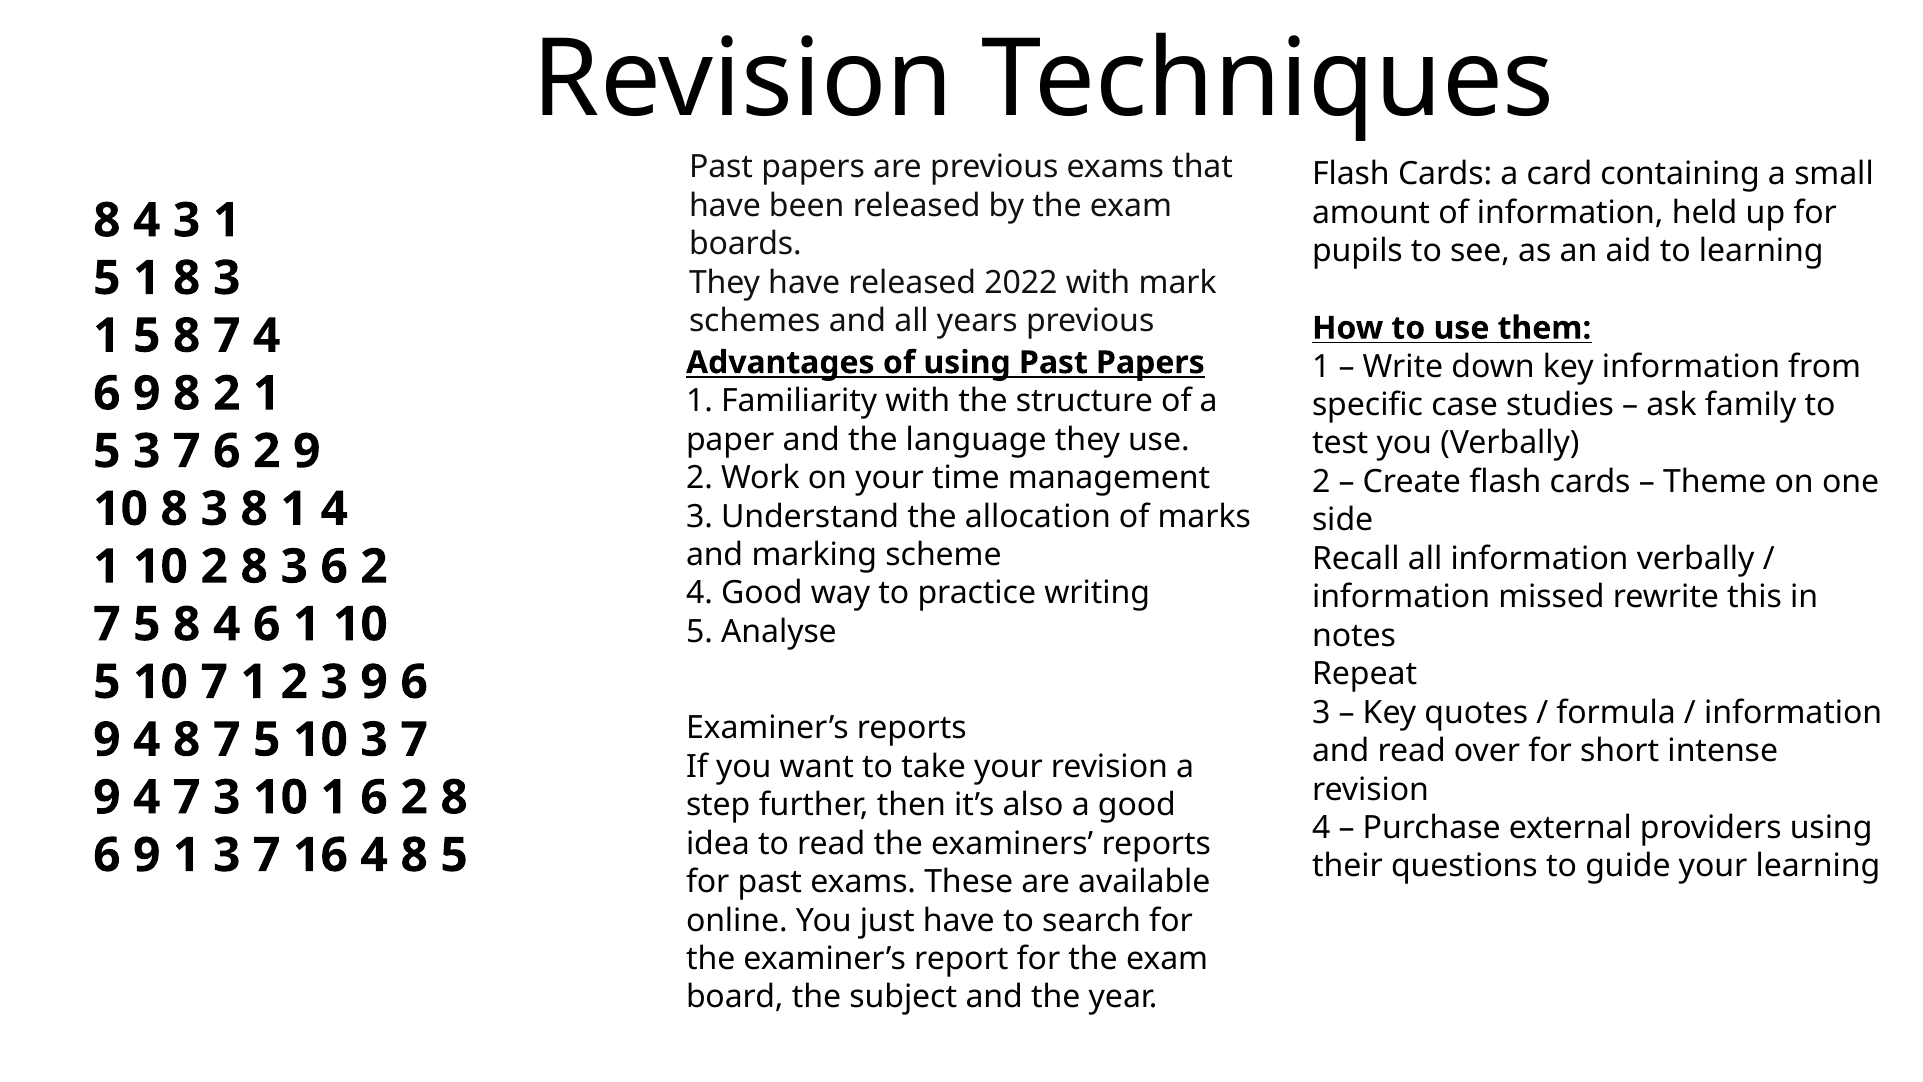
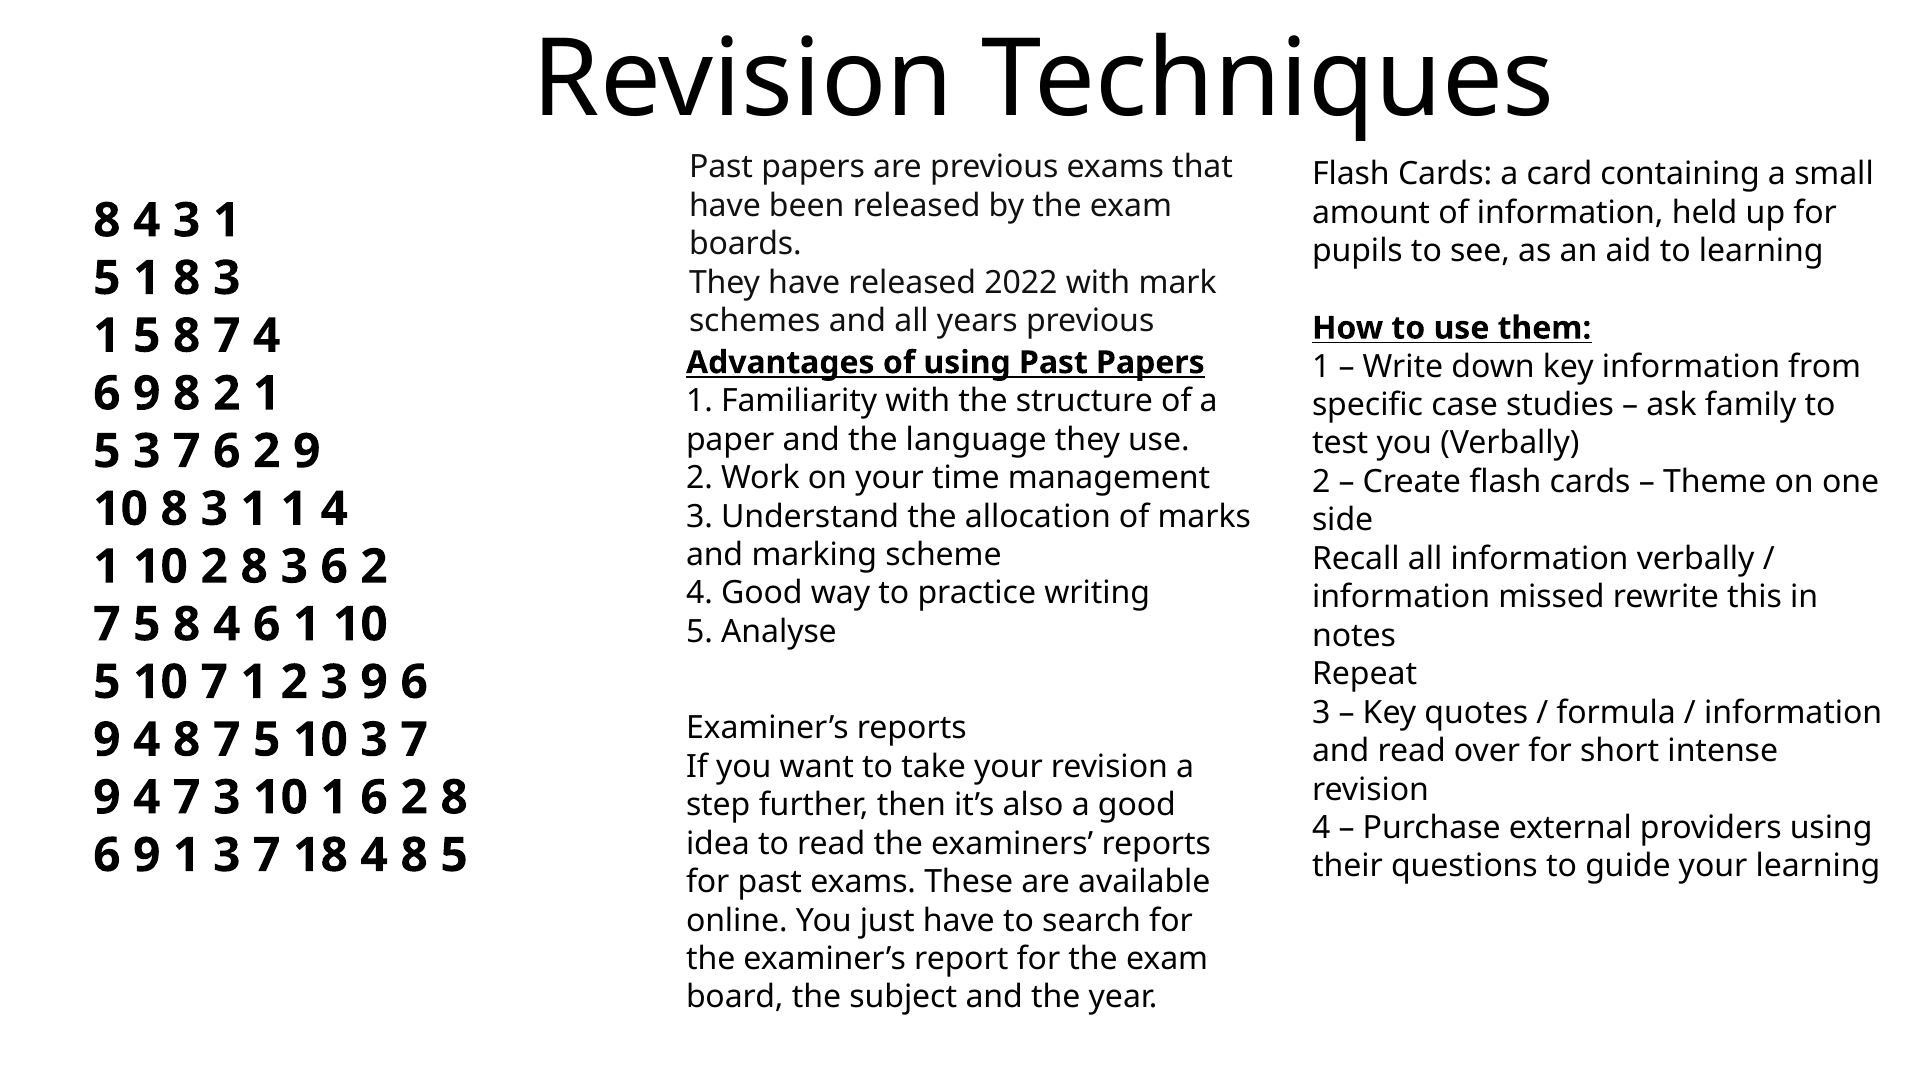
10 8 3 8: 8 -> 1 (254, 509)
16: 16 -> 18 (321, 855)
